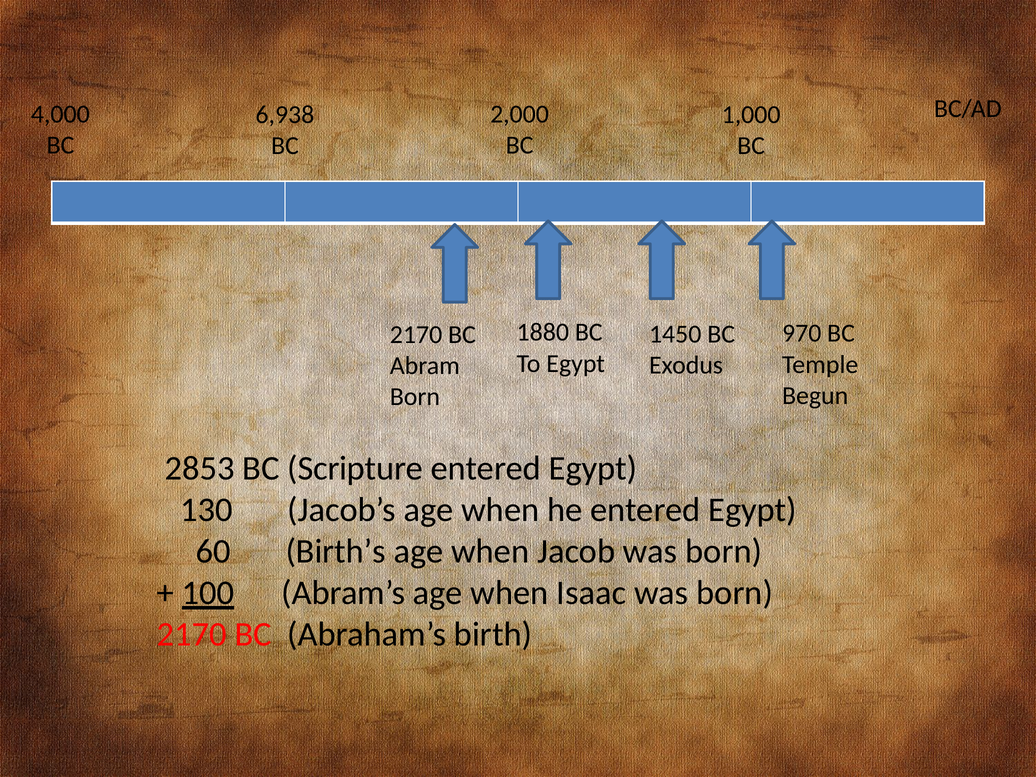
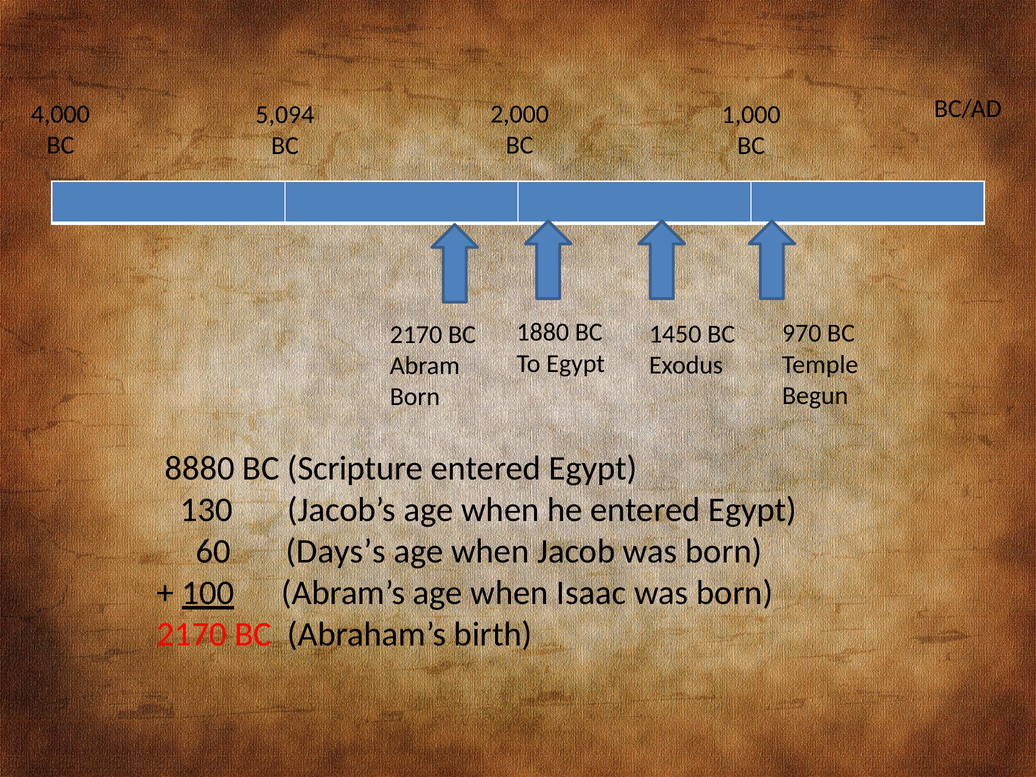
6,938: 6,938 -> 5,094 (285, 114)
2853: 2853 -> 8880 (200, 469)
Birth’s: Birth’s -> Days’s (336, 551)
